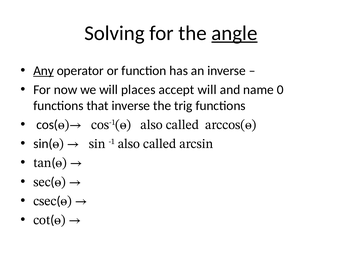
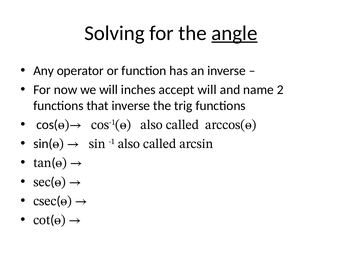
Any underline: present -> none (44, 70)
places: places -> inches (138, 89)
0: 0 -> 2 (280, 89)
